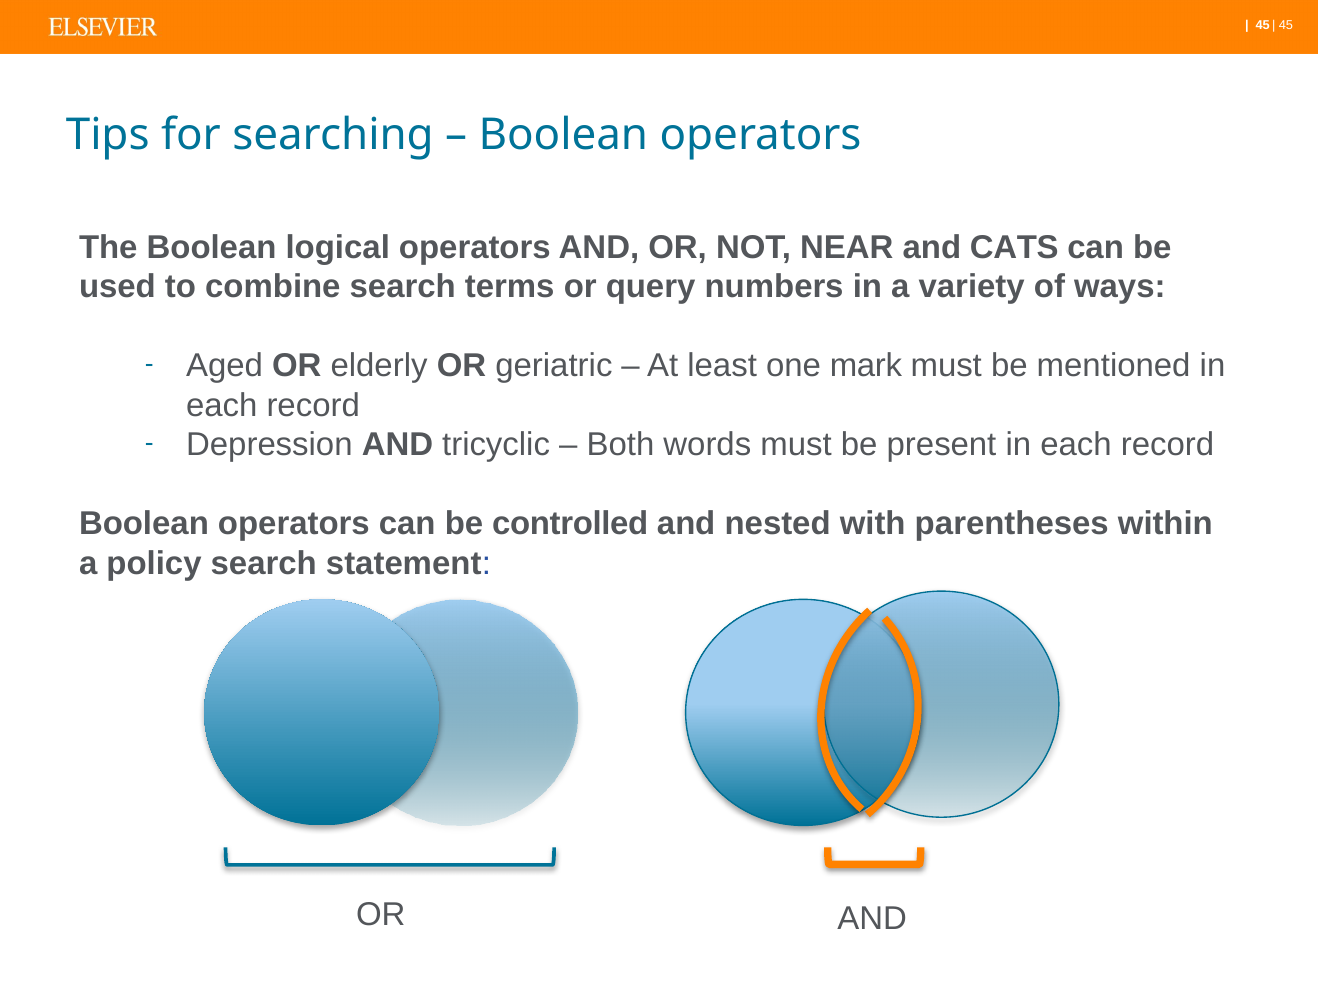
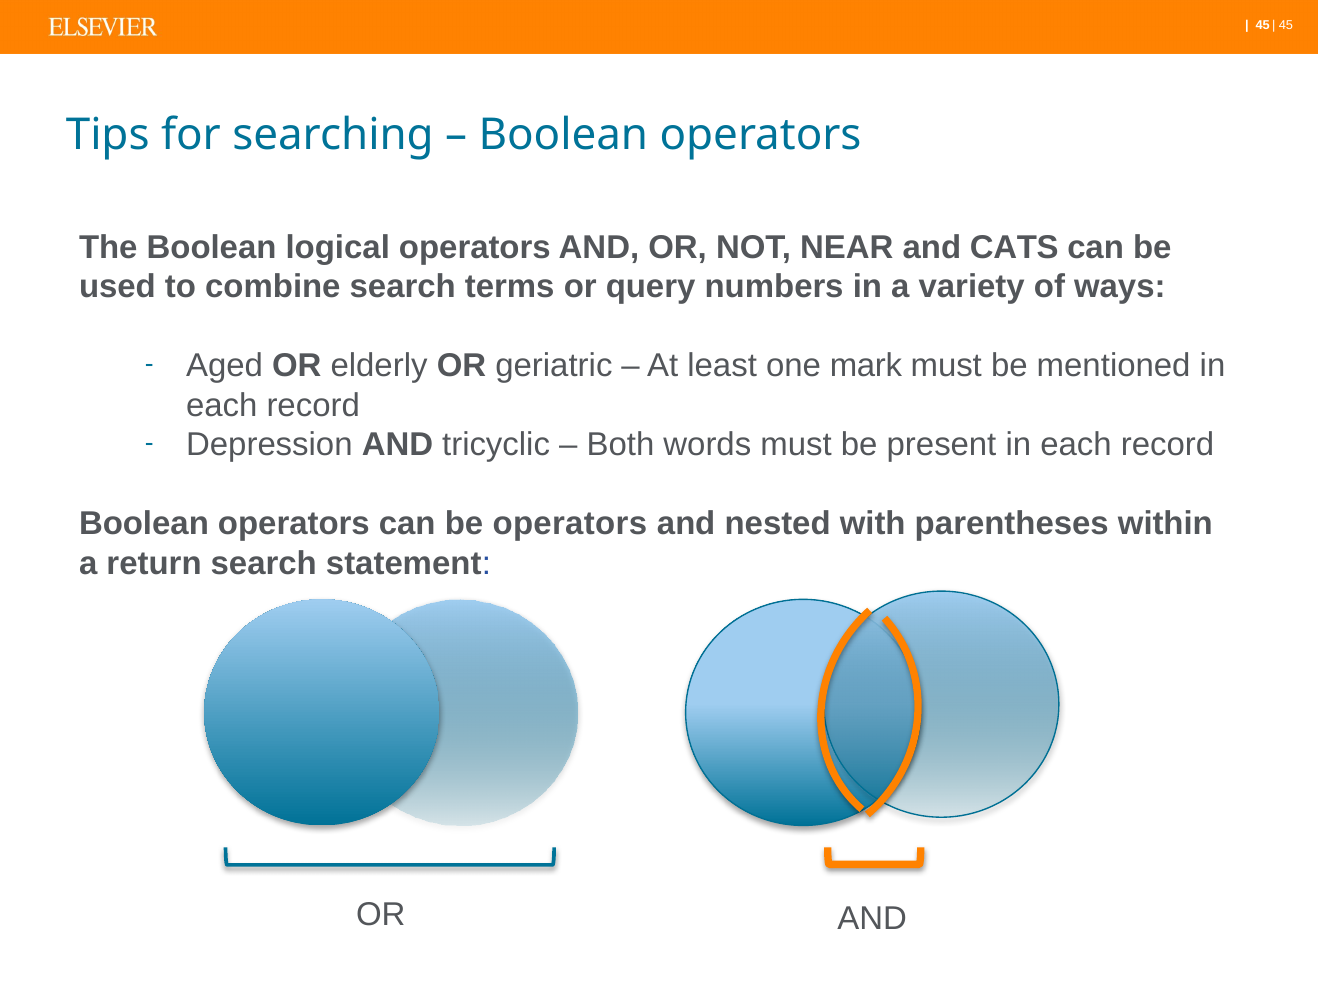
be controlled: controlled -> operators (570, 524)
policy: policy -> return (154, 564)
